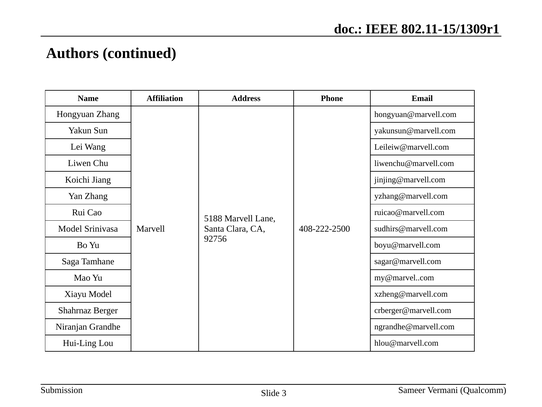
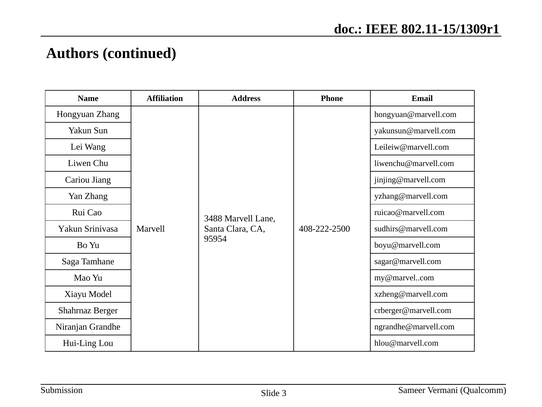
Koichi: Koichi -> Cariou (77, 179)
5188: 5188 -> 3488 (213, 218)
Model: Model -> Yakun (70, 228)
92756: 92756 -> 95954 (215, 238)
